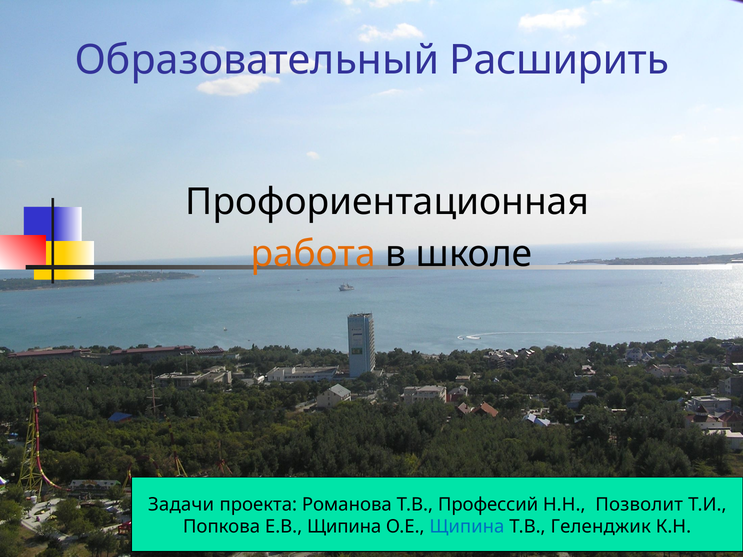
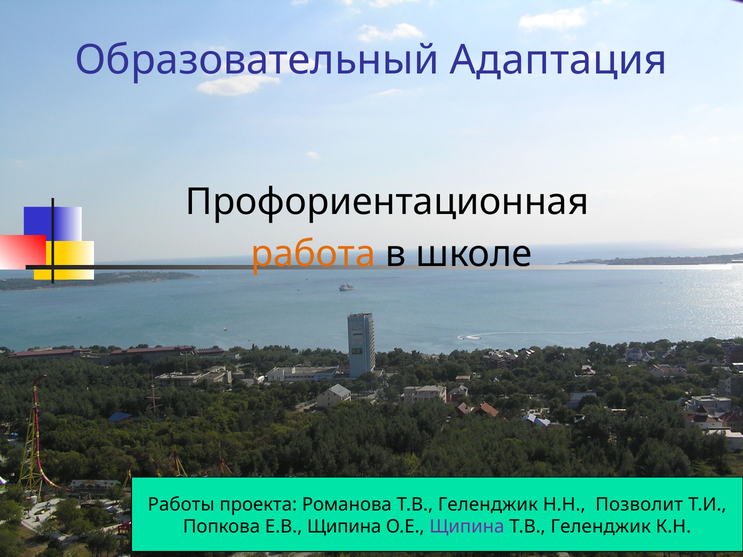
Расширить: Расширить -> Адаптация (559, 60)
Задачи: Задачи -> Работы (181, 505)
Романова Т.В Профессий: Профессий -> Геленджик (488, 505)
Щипина colour: blue -> purple (467, 527)
